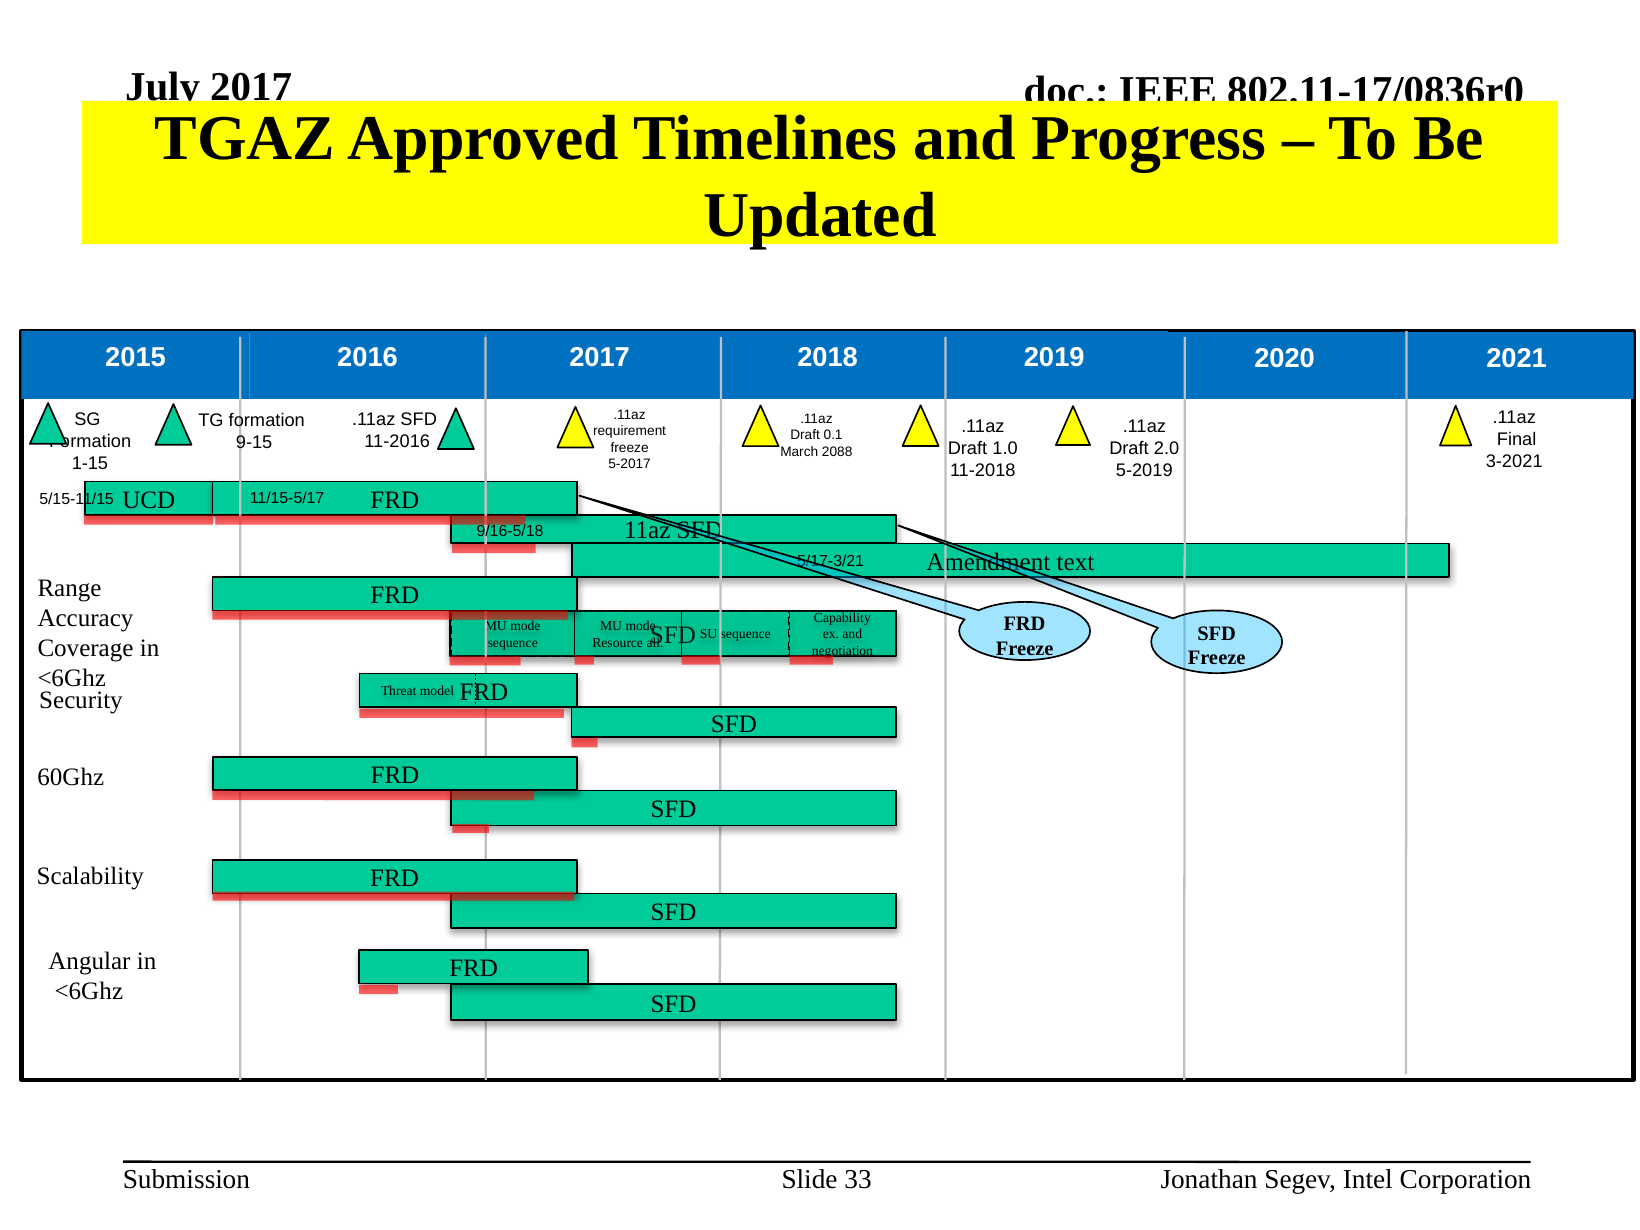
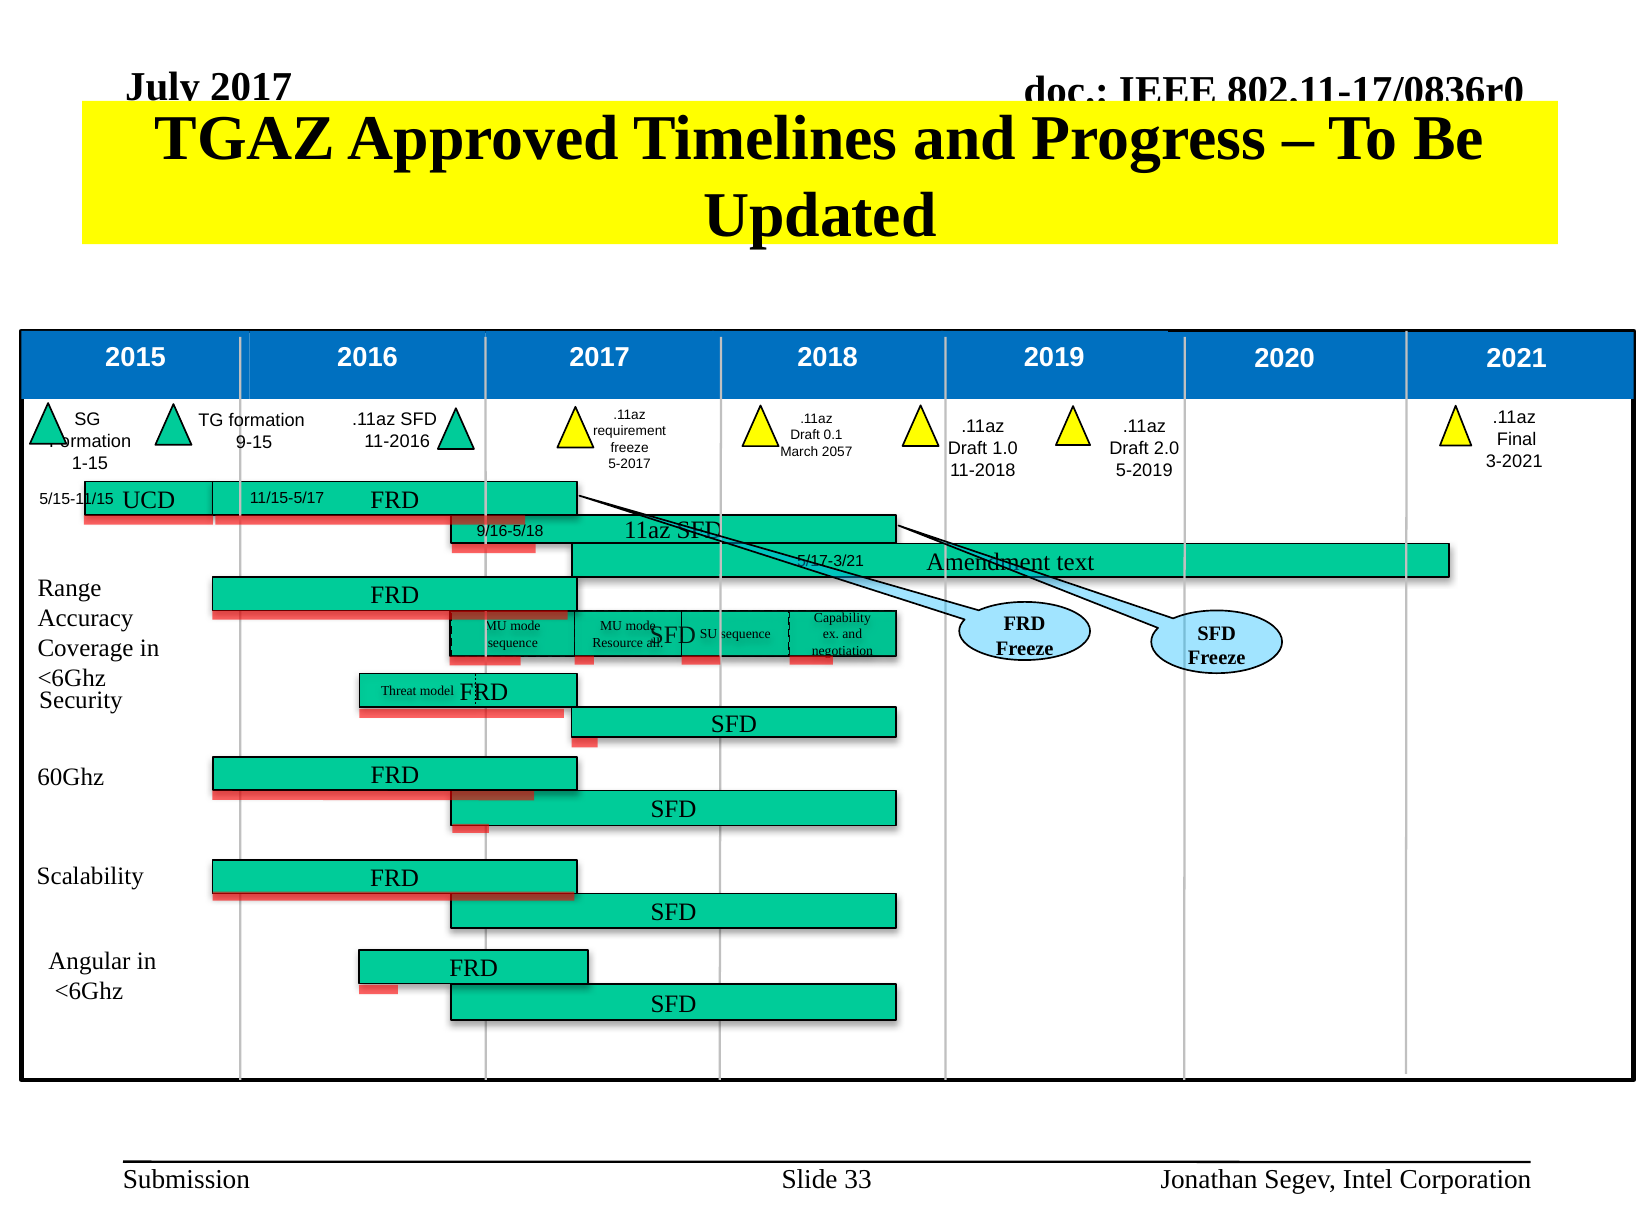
2088: 2088 -> 2057 (837, 452)
